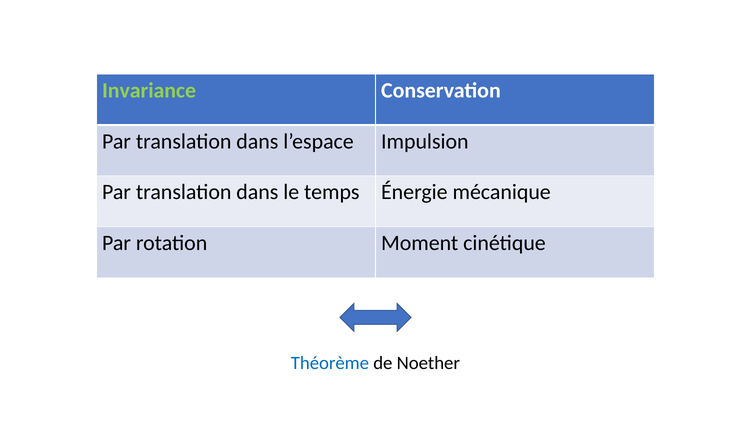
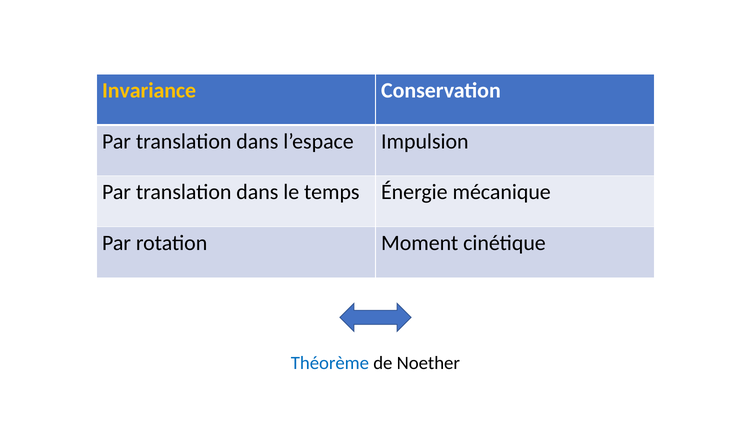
Invariance colour: light green -> yellow (149, 91)
